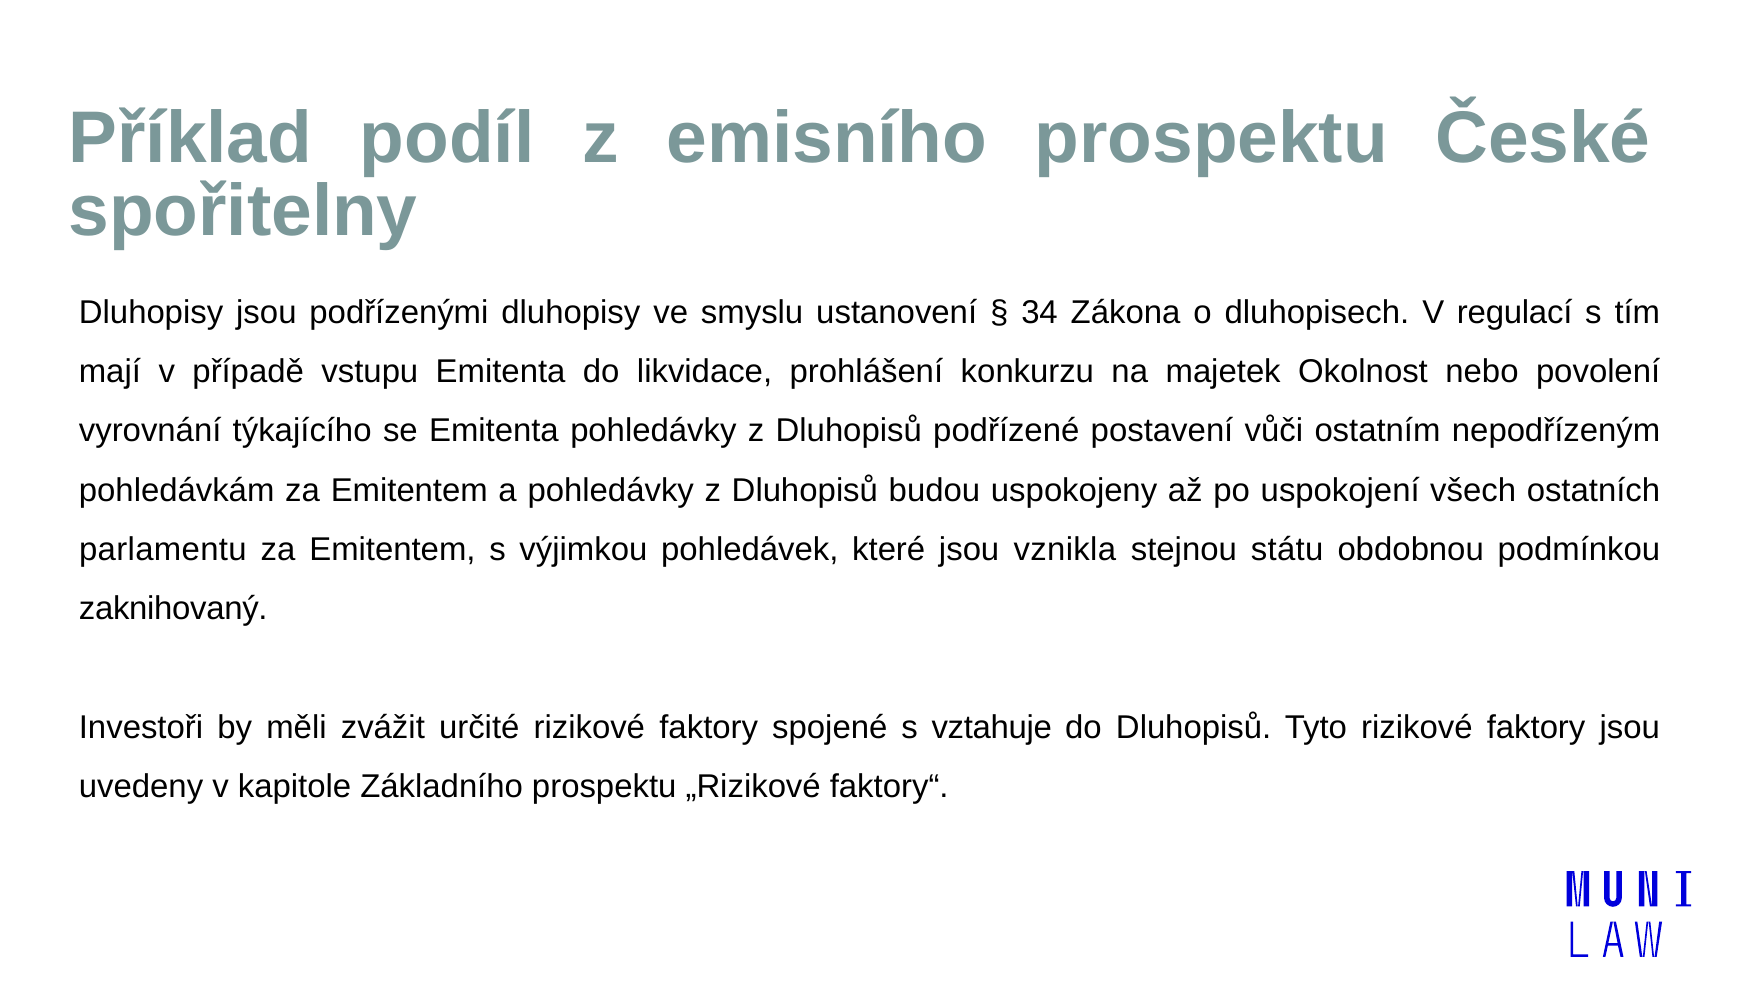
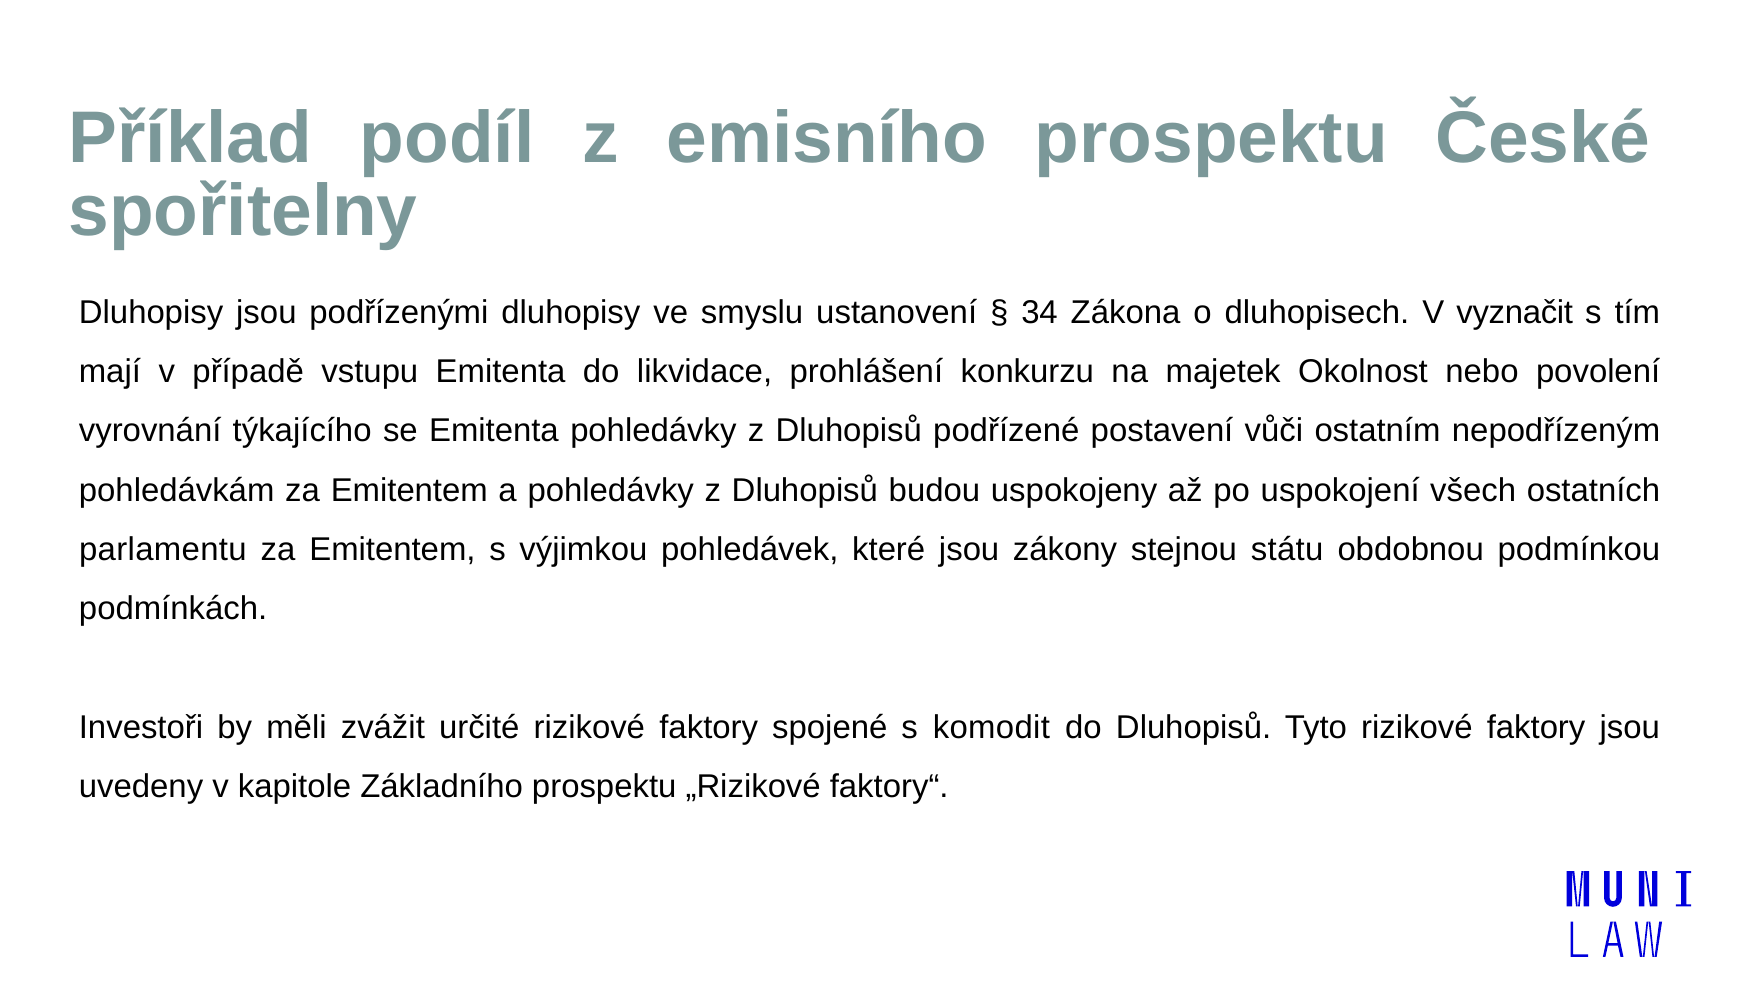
regulací: regulací -> vyznačit (1515, 313)
vznikla: vznikla -> zákony (1065, 550)
zaknihovaný: zaknihovaný -> podmínkách (173, 609)
vztahuje: vztahuje -> komodit (991, 727)
